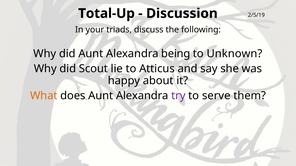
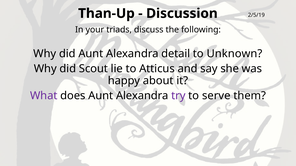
Total-Up: Total-Up -> Than-Up (106, 13)
being: being -> detail (176, 54)
What colour: orange -> purple (44, 96)
